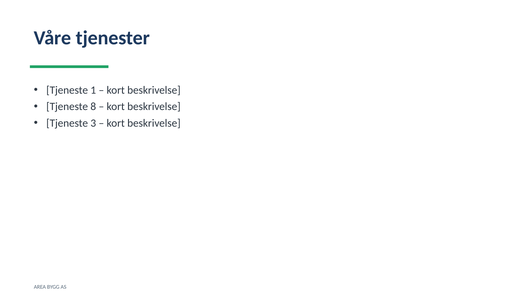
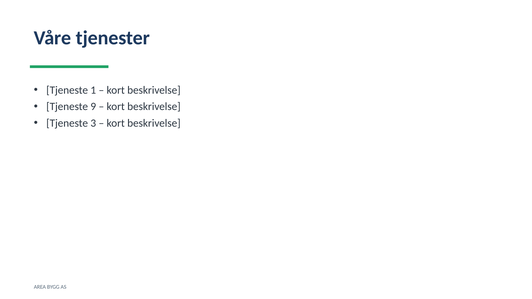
8: 8 -> 9 (93, 107)
